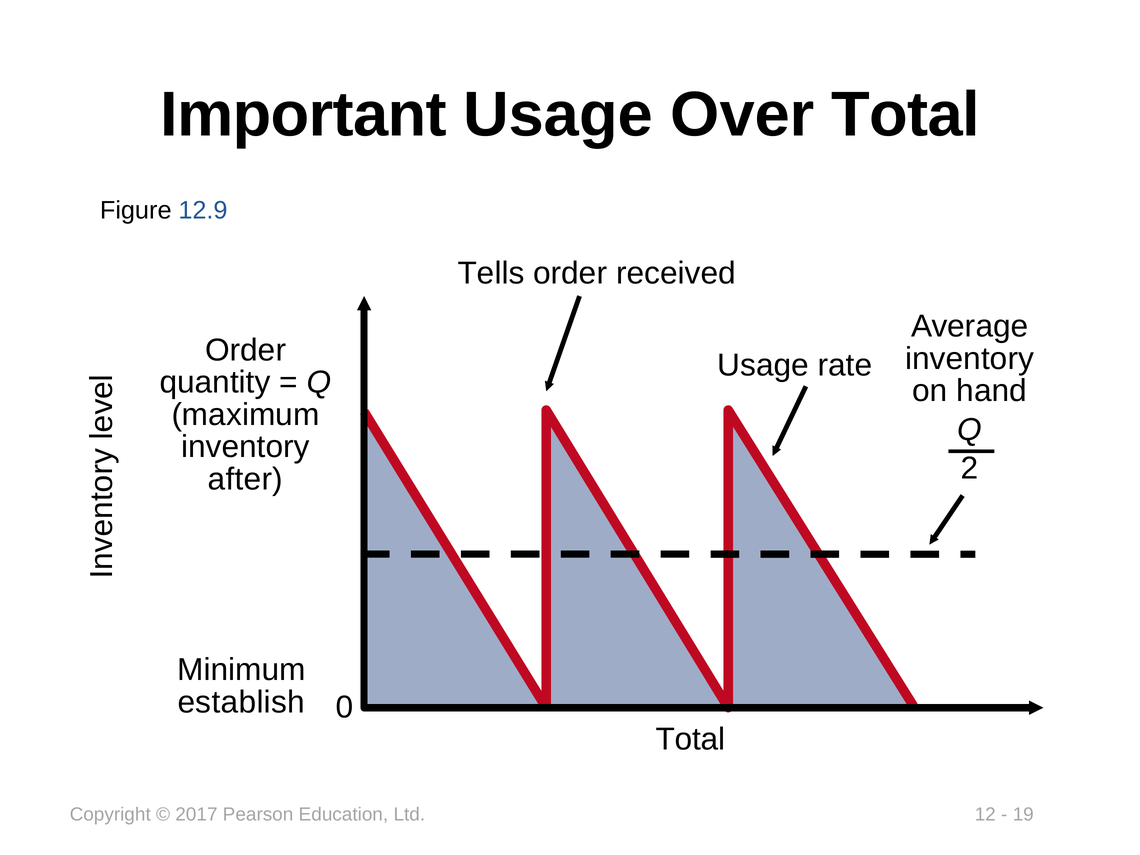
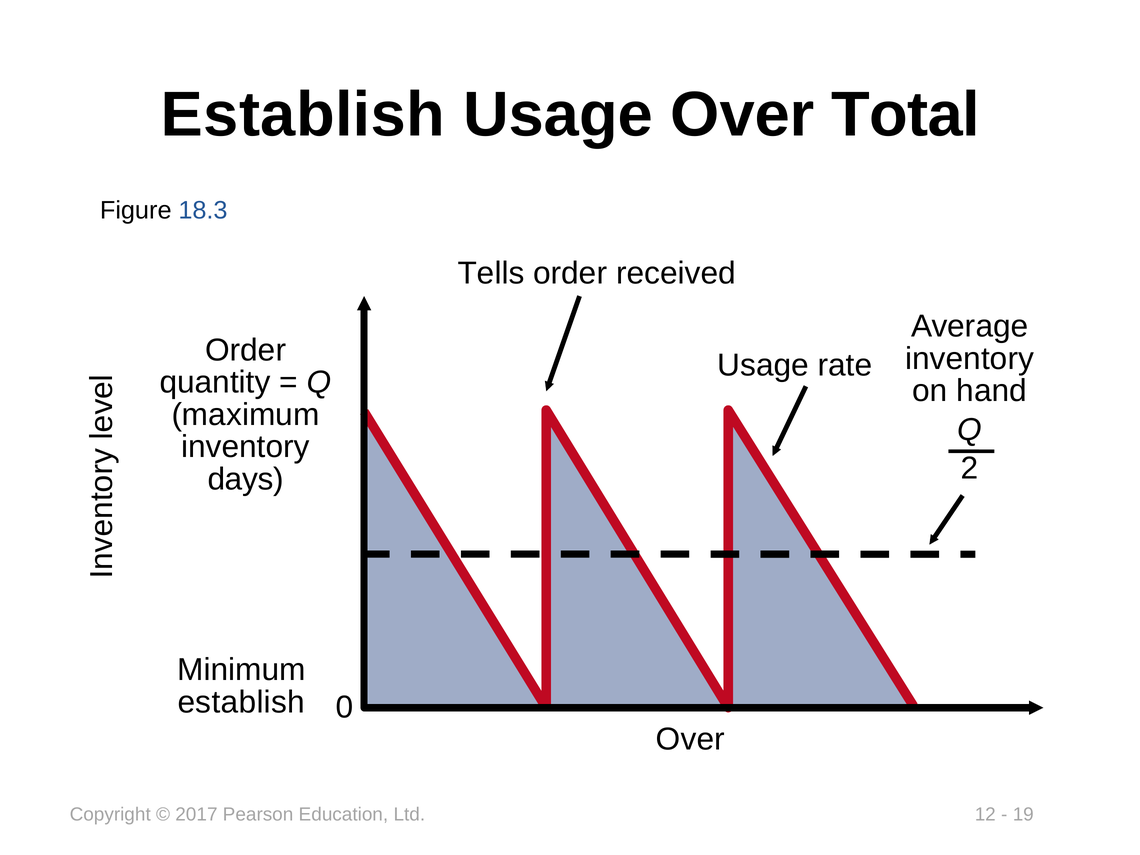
Important: Important -> Establish (303, 115)
12.9: 12.9 -> 18.3 (203, 211)
after: after -> days (246, 479)
Total: Total -> Over (690, 739)
